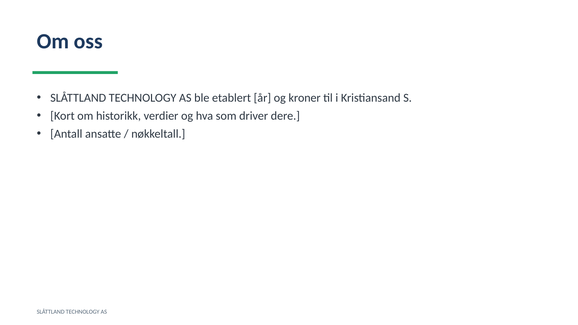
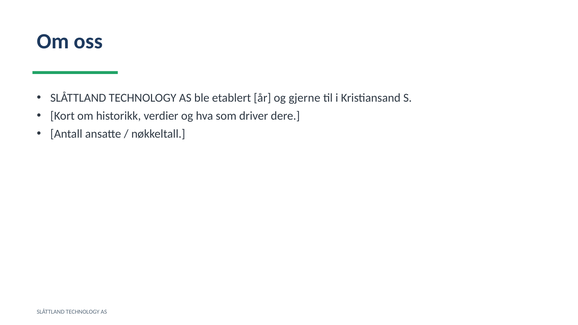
kroner: kroner -> gjerne (305, 98)
